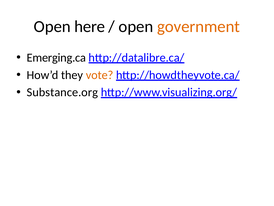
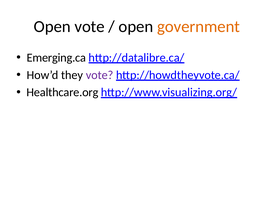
Open here: here -> vote (90, 27)
vote colour: orange -> purple (100, 75)
Substance.org: Substance.org -> Healthcare.org (62, 92)
